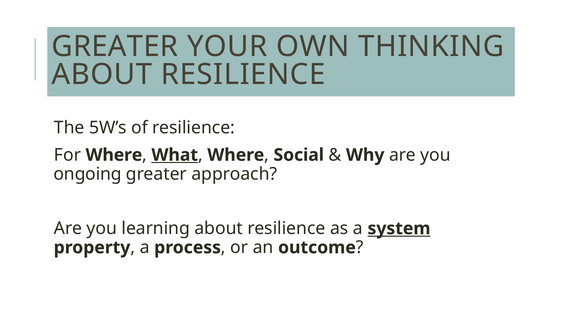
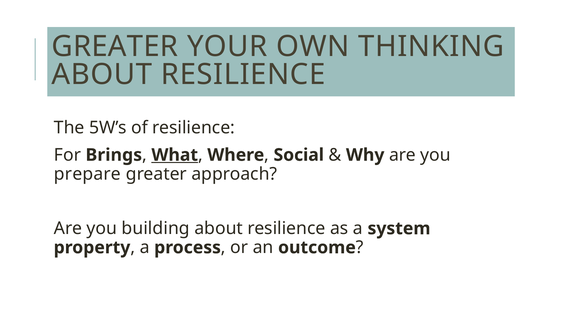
For Where: Where -> Brings (114, 155)
ongoing: ongoing -> prepare (87, 174)
learning: learning -> building (156, 228)
system underline: present -> none (399, 228)
